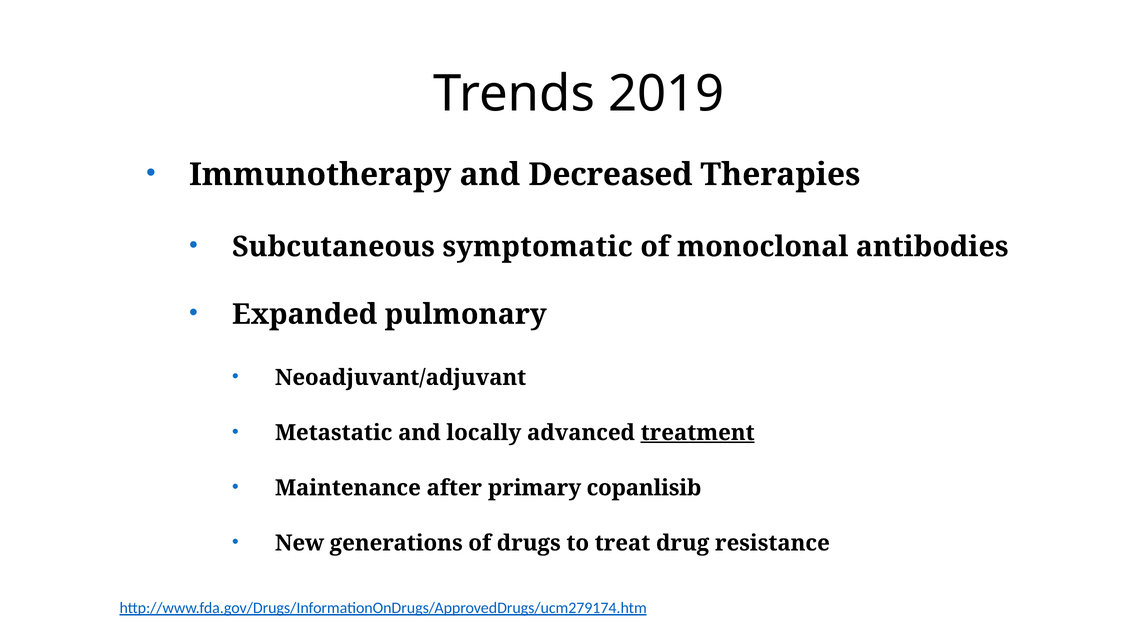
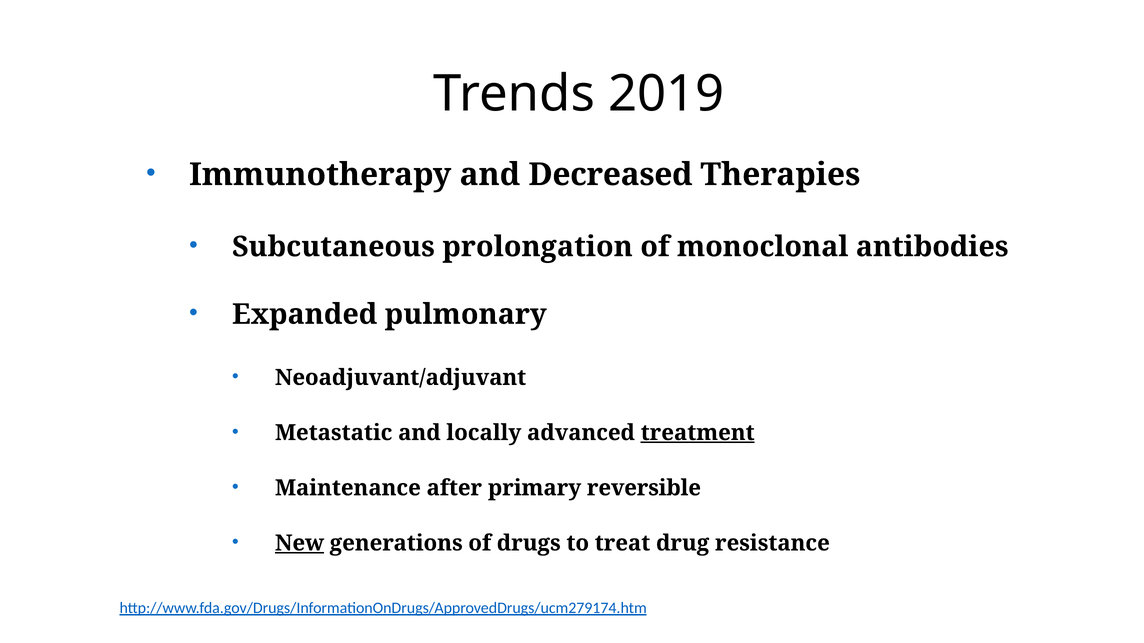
symptomatic: symptomatic -> prolongation (538, 247)
copanlisib: copanlisib -> reversible (644, 488)
New underline: none -> present (300, 544)
